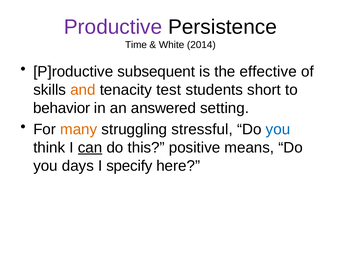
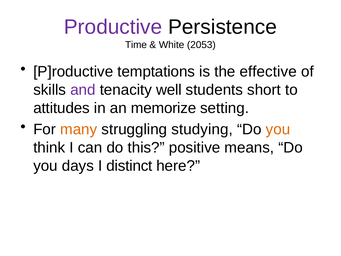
2014: 2014 -> 2053 (201, 45)
subsequent: subsequent -> temptations (156, 72)
and colour: orange -> purple (83, 90)
test: test -> well (169, 90)
behavior: behavior -> attitudes (62, 108)
answered: answered -> memorize (164, 108)
stressful: stressful -> studying (202, 129)
you colour: blue -> orange (278, 129)
can underline: present -> none (90, 147)
specify: specify -> distinct (129, 166)
